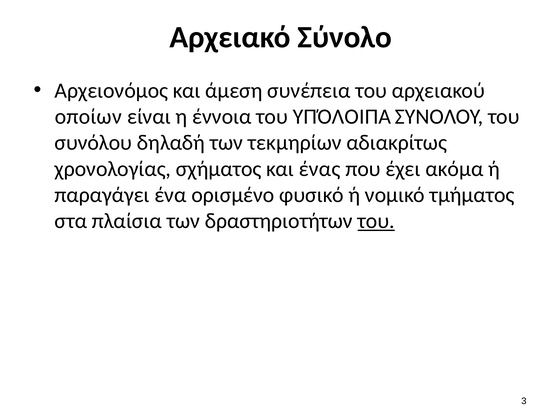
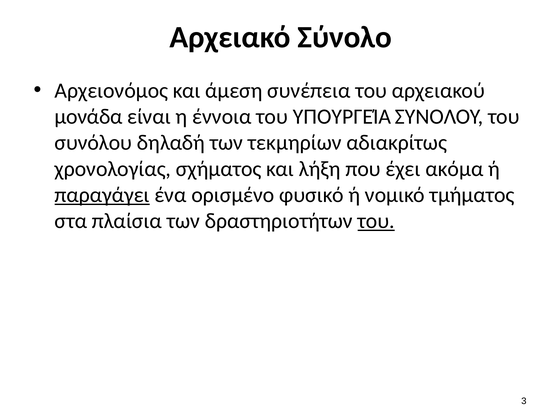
οποίων: οποίων -> μονάδα (89, 117)
ΥΠΌΛΟΙΠΑ: ΥΠΌΛΟΙΠΑ -> ΥΠΟΥΡΓΕΊΑ (342, 117)
ένας: ένας -> λήξη (320, 169)
παραγάγει underline: none -> present (102, 195)
